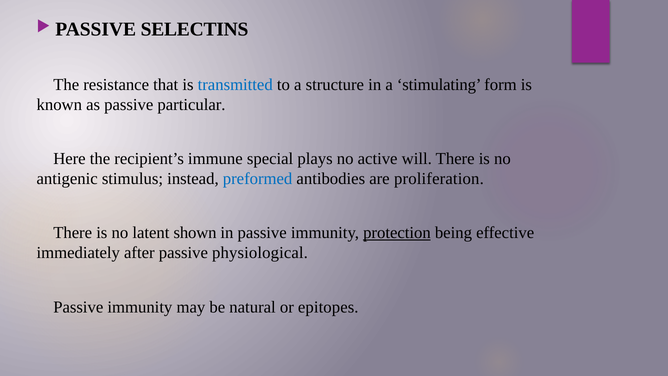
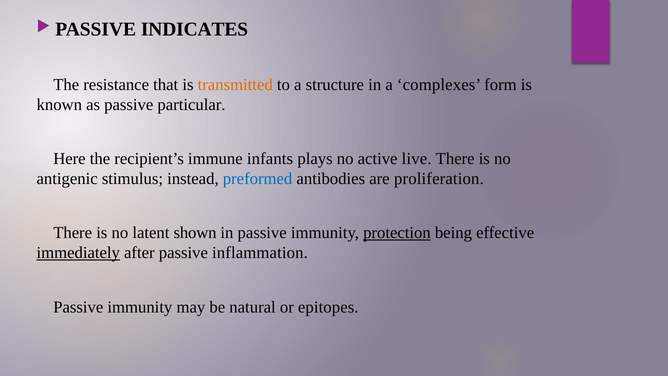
SELECTINS: SELECTINS -> INDICATES (194, 29)
transmitted colour: blue -> orange (235, 85)
stimulating: stimulating -> complexes (439, 85)
special: special -> infants (270, 159)
will: will -> live (417, 159)
immediately underline: none -> present (78, 253)
physiological: physiological -> inflammation (260, 253)
